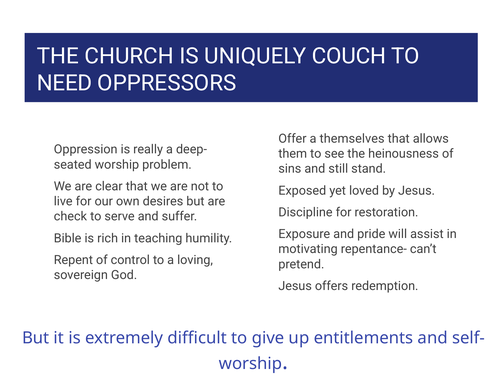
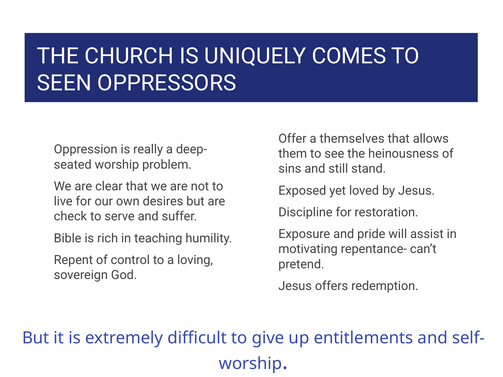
COUCH: COUCH -> COMES (349, 56)
NEED: NEED -> SEEN (64, 83)
